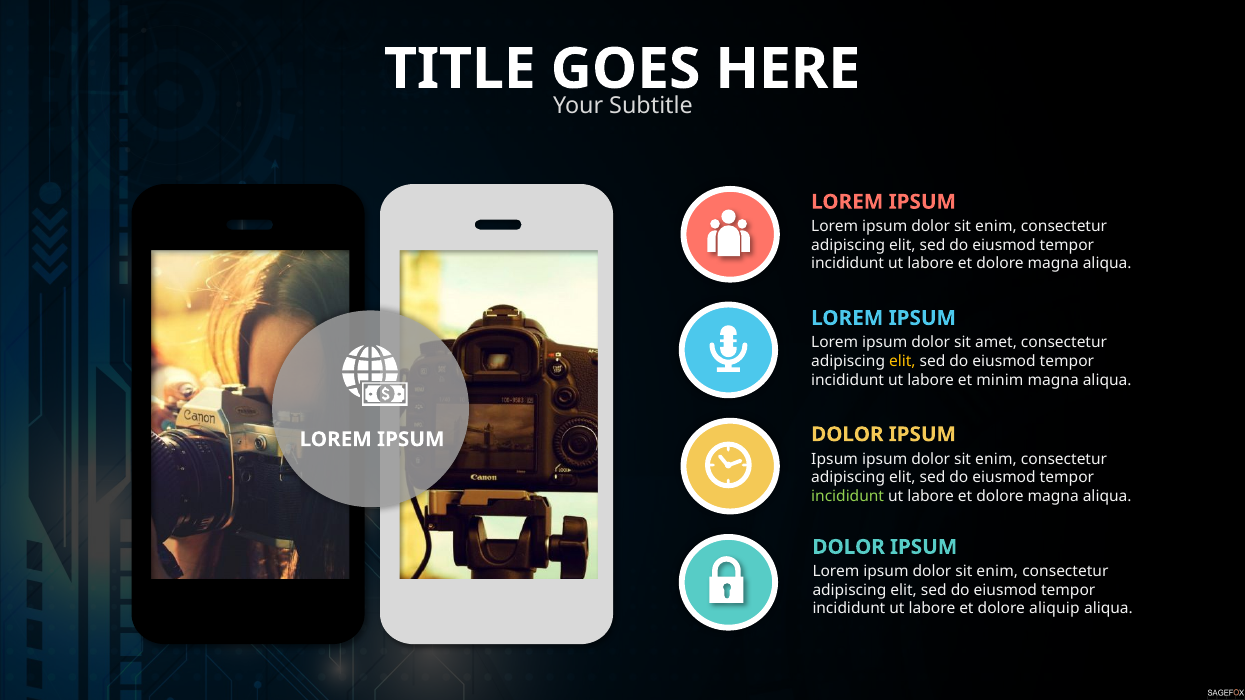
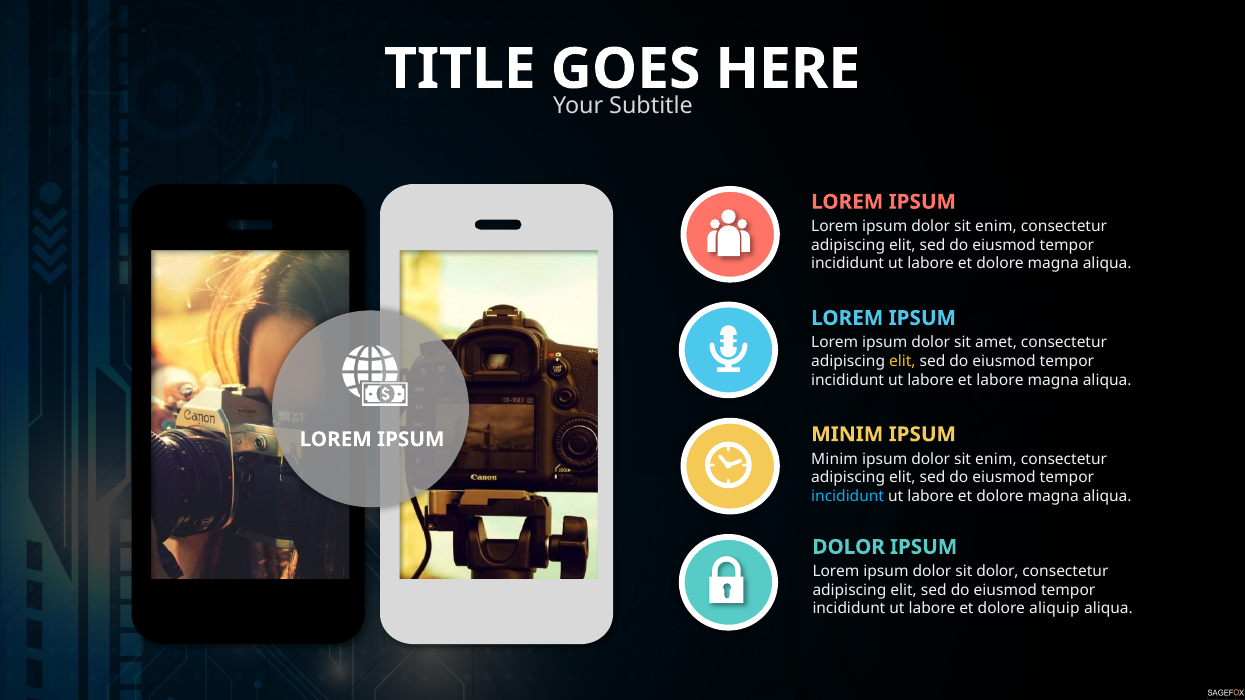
et minim: minim -> labore (1000, 380)
DOLOR: DOLOR -> MINIM (847, 435)
Ipsum: Ipsum -> Minim (835, 459)
incididunt colour: light green -> light blue (848, 496)
enim: enim -> dolor (997, 572)
